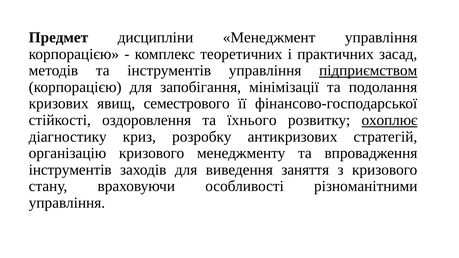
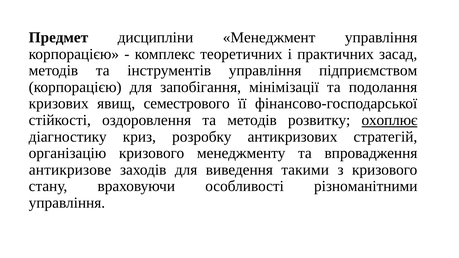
підприємством underline: present -> none (368, 71)
та їхнього: їхнього -> методів (252, 120)
інструментів: інструментів -> антикризове (70, 170)
заняття: заняття -> такими (305, 170)
